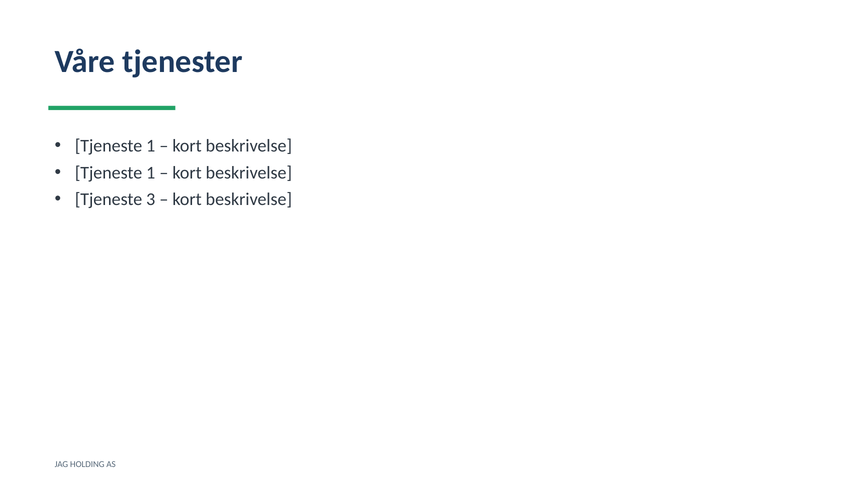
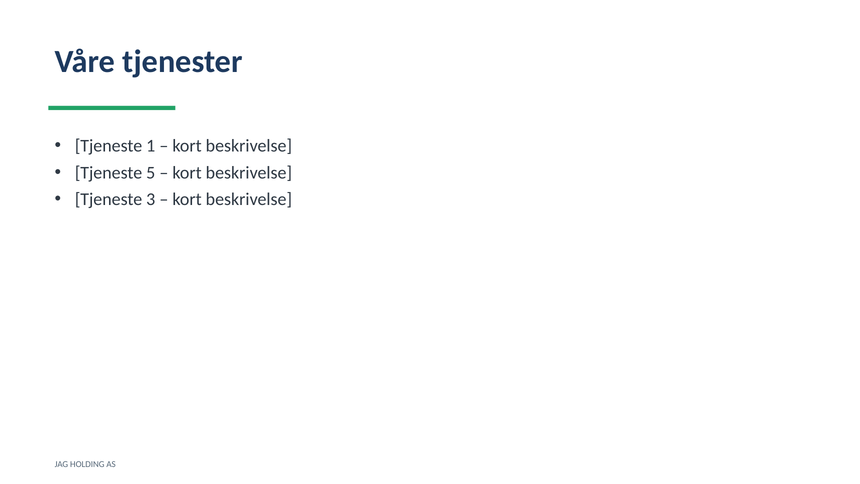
1: 1 -> 5 (151, 173)
